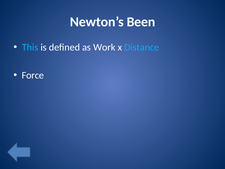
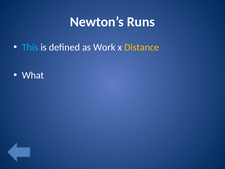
Been: Been -> Runs (141, 22)
Distance colour: light blue -> yellow (142, 47)
Force: Force -> What (33, 75)
